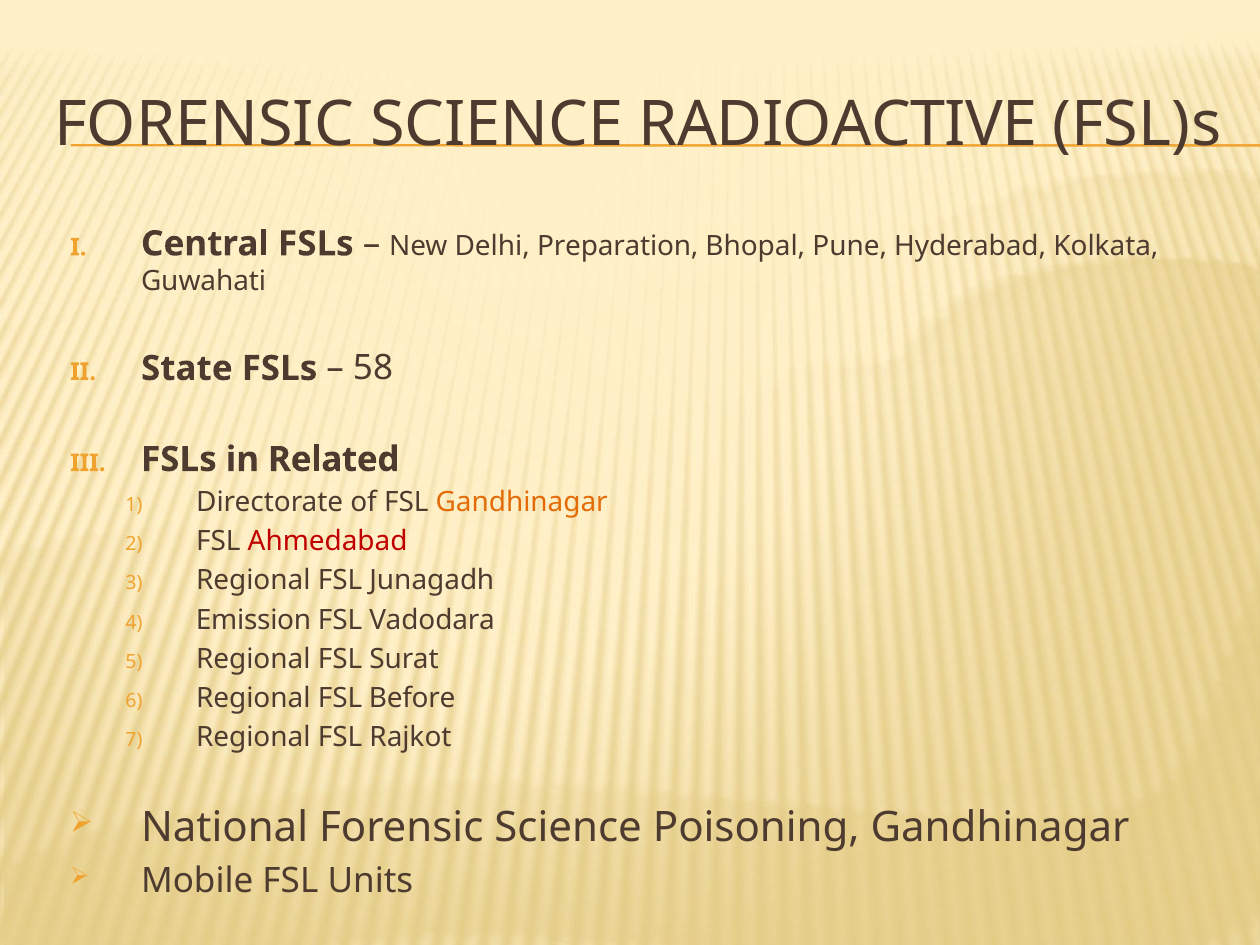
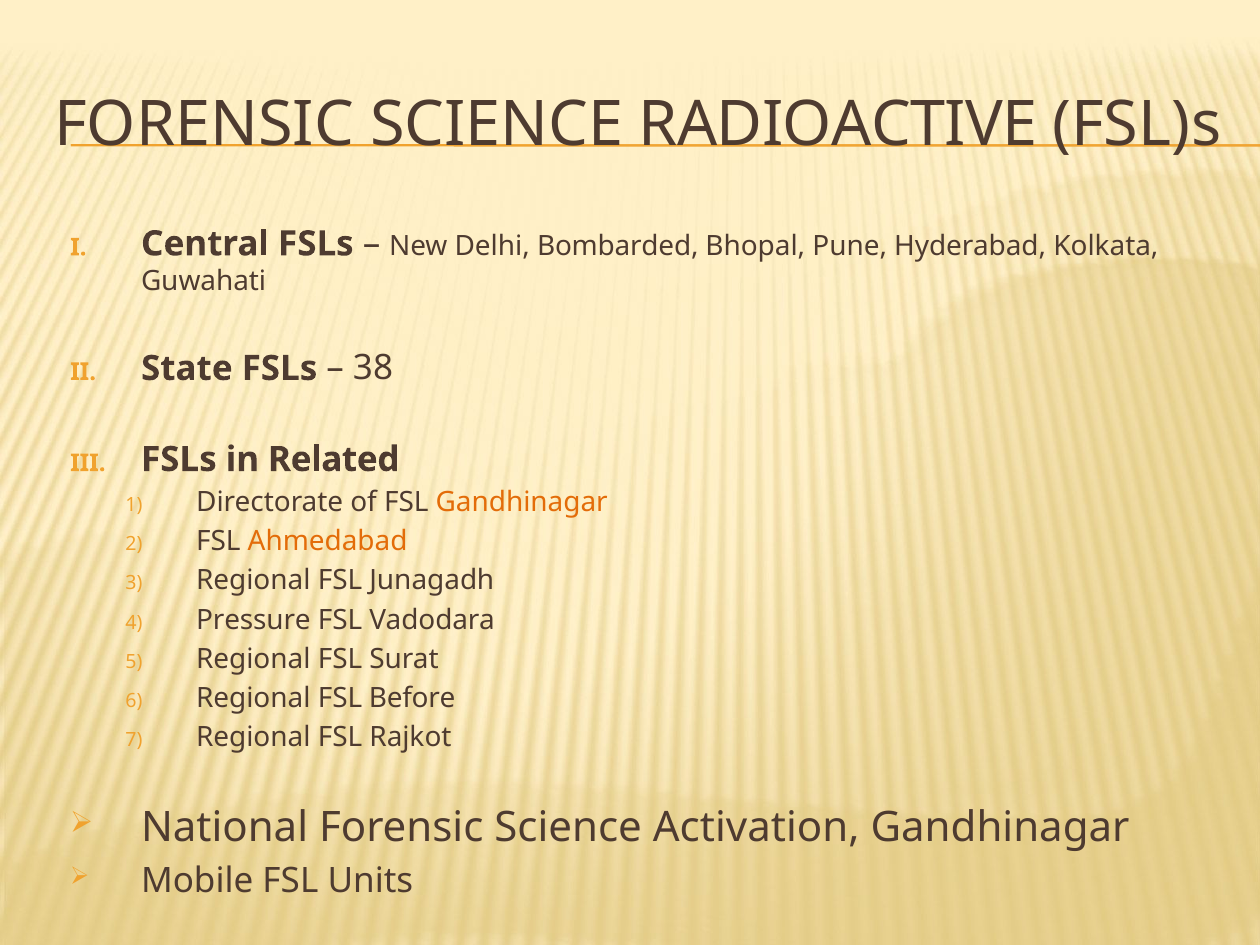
Preparation: Preparation -> Bombarded (618, 246)
58: 58 -> 38 (373, 368)
Ahmedabad colour: red -> orange (328, 542)
Emission: Emission -> Pressure (253, 620)
Poisoning: Poisoning -> Activation (756, 828)
